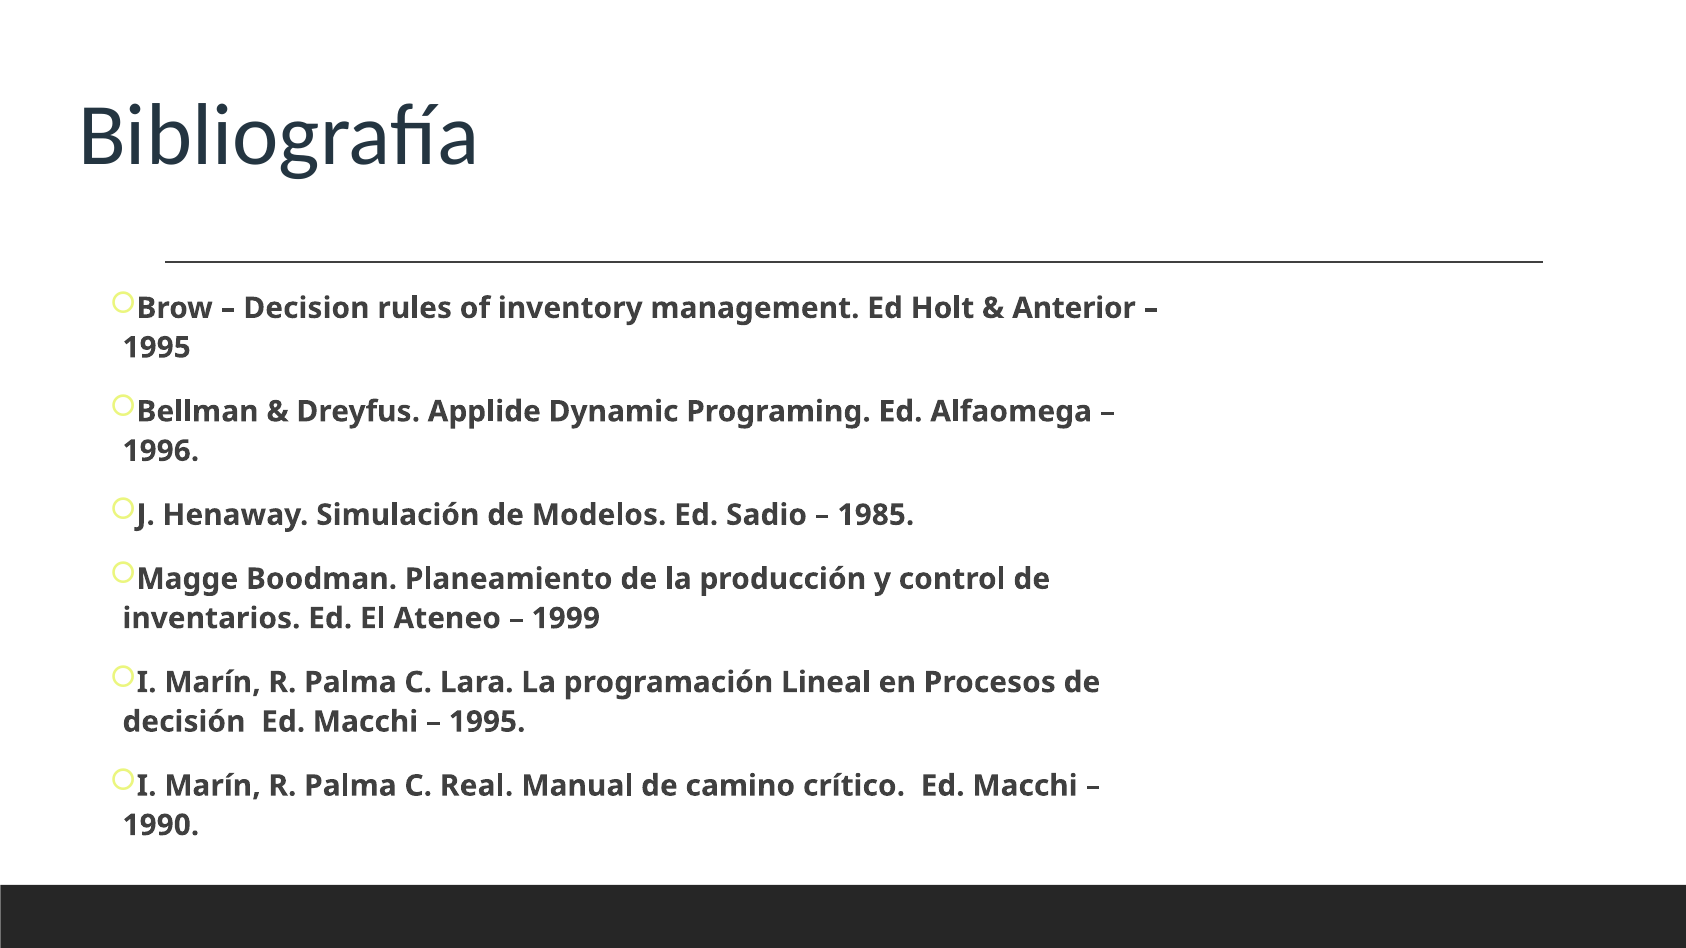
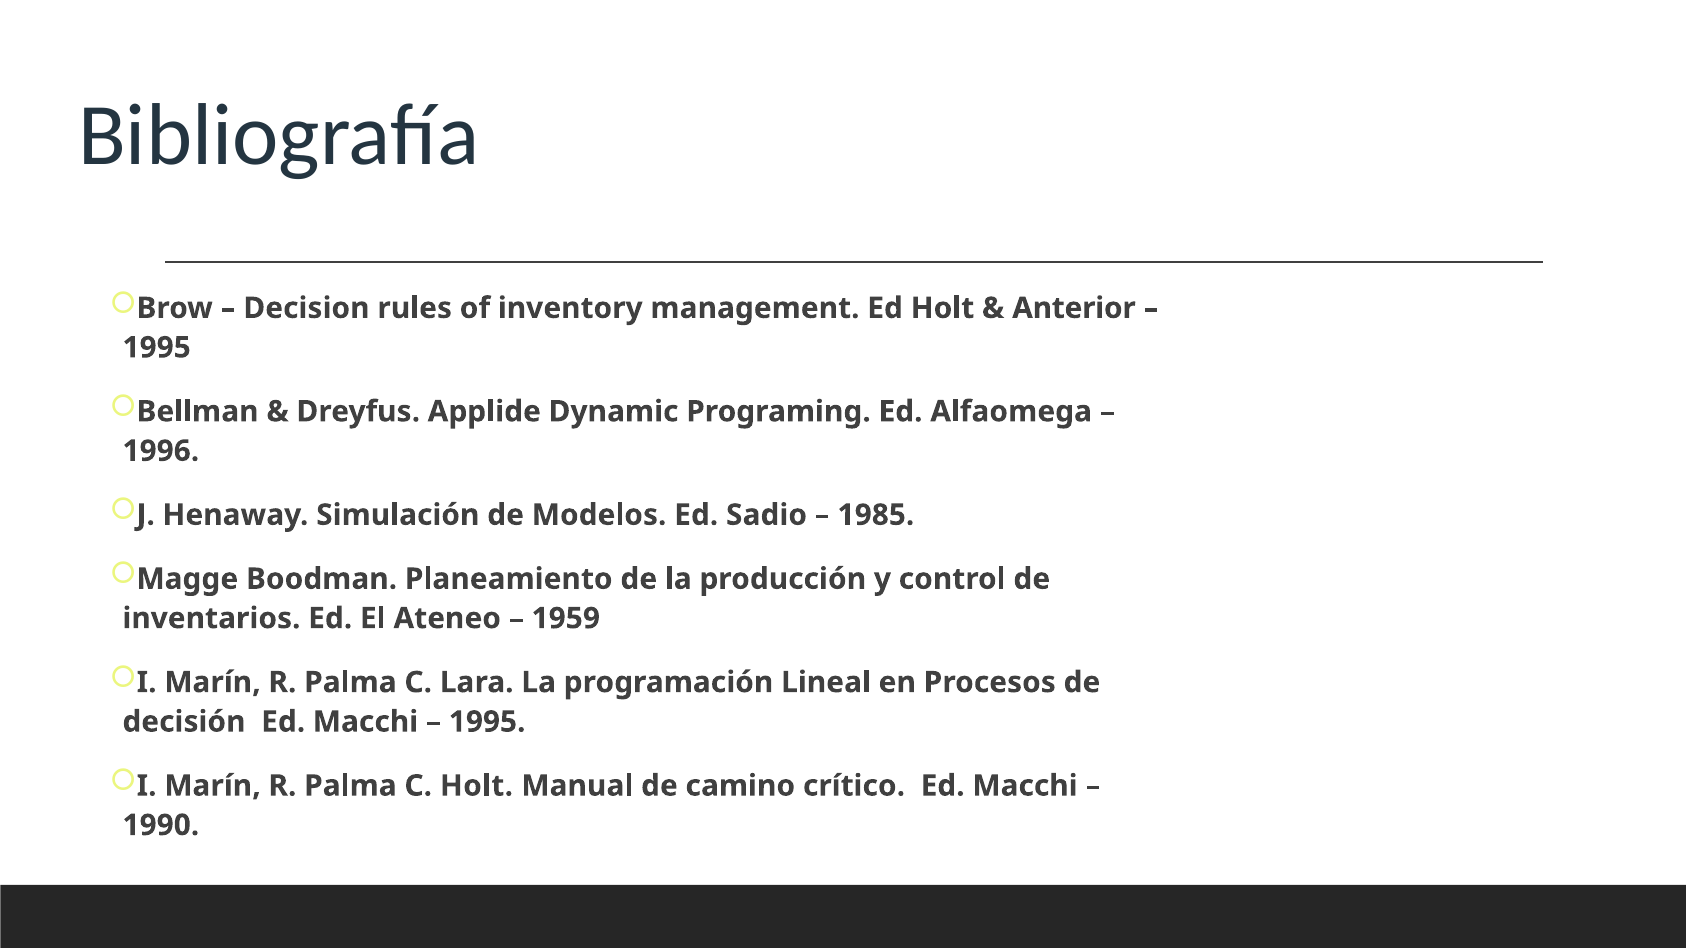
1999: 1999 -> 1959 (566, 619)
C Real: Real -> Holt (477, 786)
